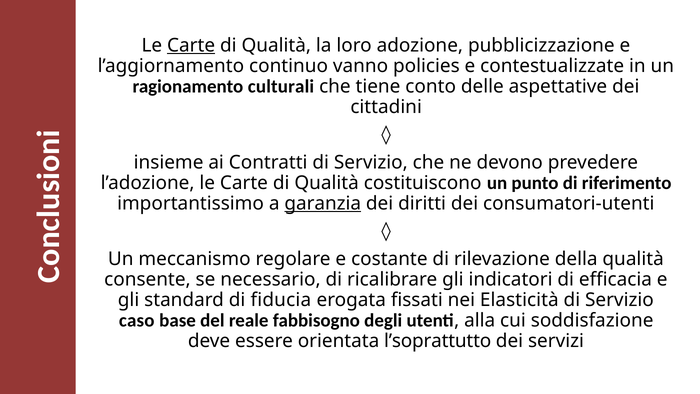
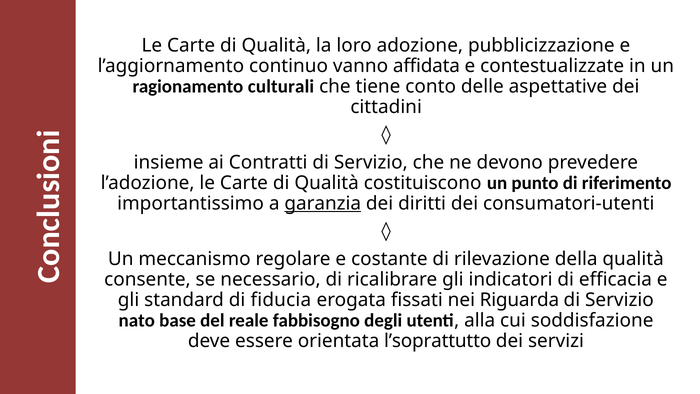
Carte underline: present -> none (191, 45)
policies: policies -> affidata (426, 66)
Elasticità: Elasticità -> Riguarda (519, 300)
caso: caso -> nato (137, 320)
